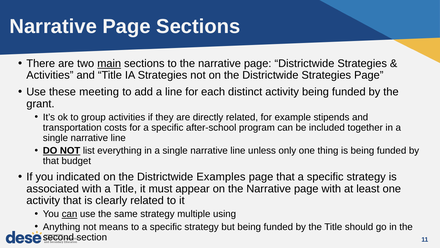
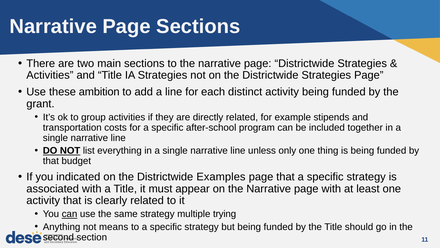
main underline: present -> none (109, 63)
meeting: meeting -> ambition (99, 92)
using: using -> trying (225, 214)
